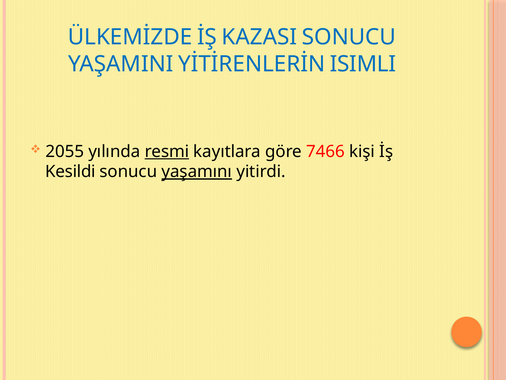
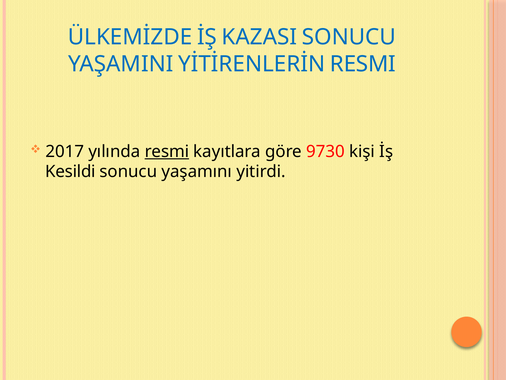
YİTİRENLERİN ISIMLI: ISIMLI -> RESMI (363, 64)
2055: 2055 -> 2017 (65, 151)
7466: 7466 -> 9730 (326, 151)
yaşamını underline: present -> none (197, 172)
